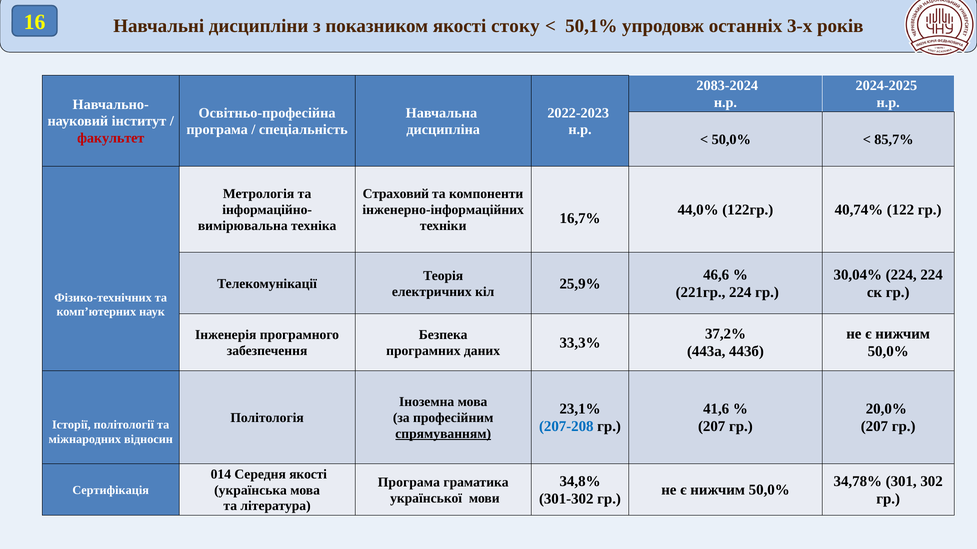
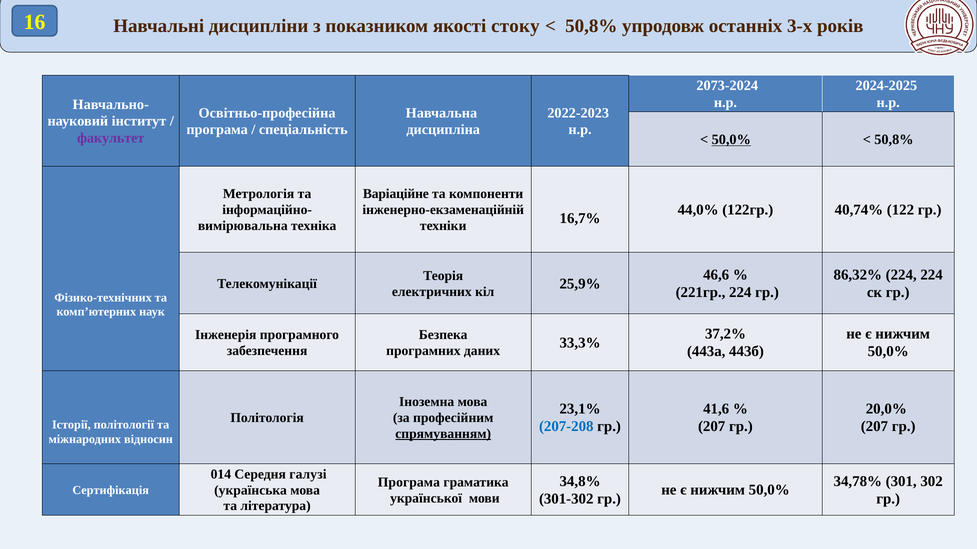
50,1%: 50,1% -> 50,8% (591, 26)
2083-2024: 2083-2024 -> 2073-2024 (727, 86)
факультет colour: red -> purple (111, 138)
50,0% underline: none -> present (731, 140)
85,7%: 85,7% -> 50,8% (894, 140)
Страховий: Страховий -> Варіаційне (396, 194)
інженерно-інформаційних: інженерно-інформаційних -> інженерно-екзаменаційній (443, 210)
30,04%: 30,04% -> 86,32% (858, 275)
Середня якості: якості -> галузі (308, 475)
